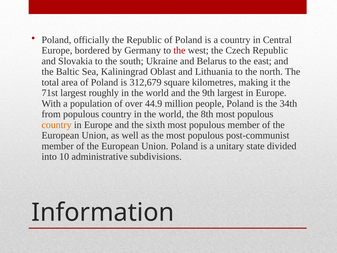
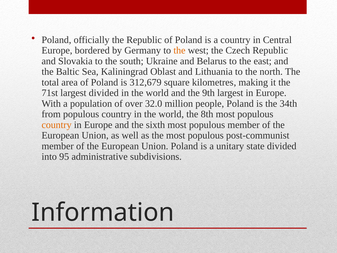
the colour: red -> orange (179, 50)
largest roughly: roughly -> divided (104, 93)
44.9: 44.9 -> 32.0 (154, 103)
10: 10 -> 95 (64, 157)
